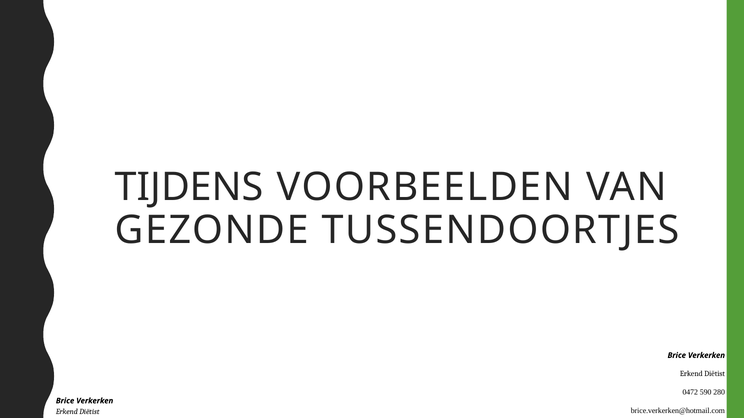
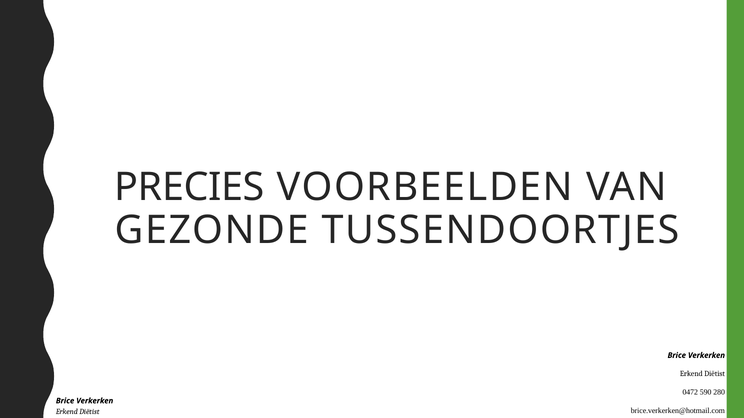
TIJDENS: TIJDENS -> PRECIES (189, 188)
